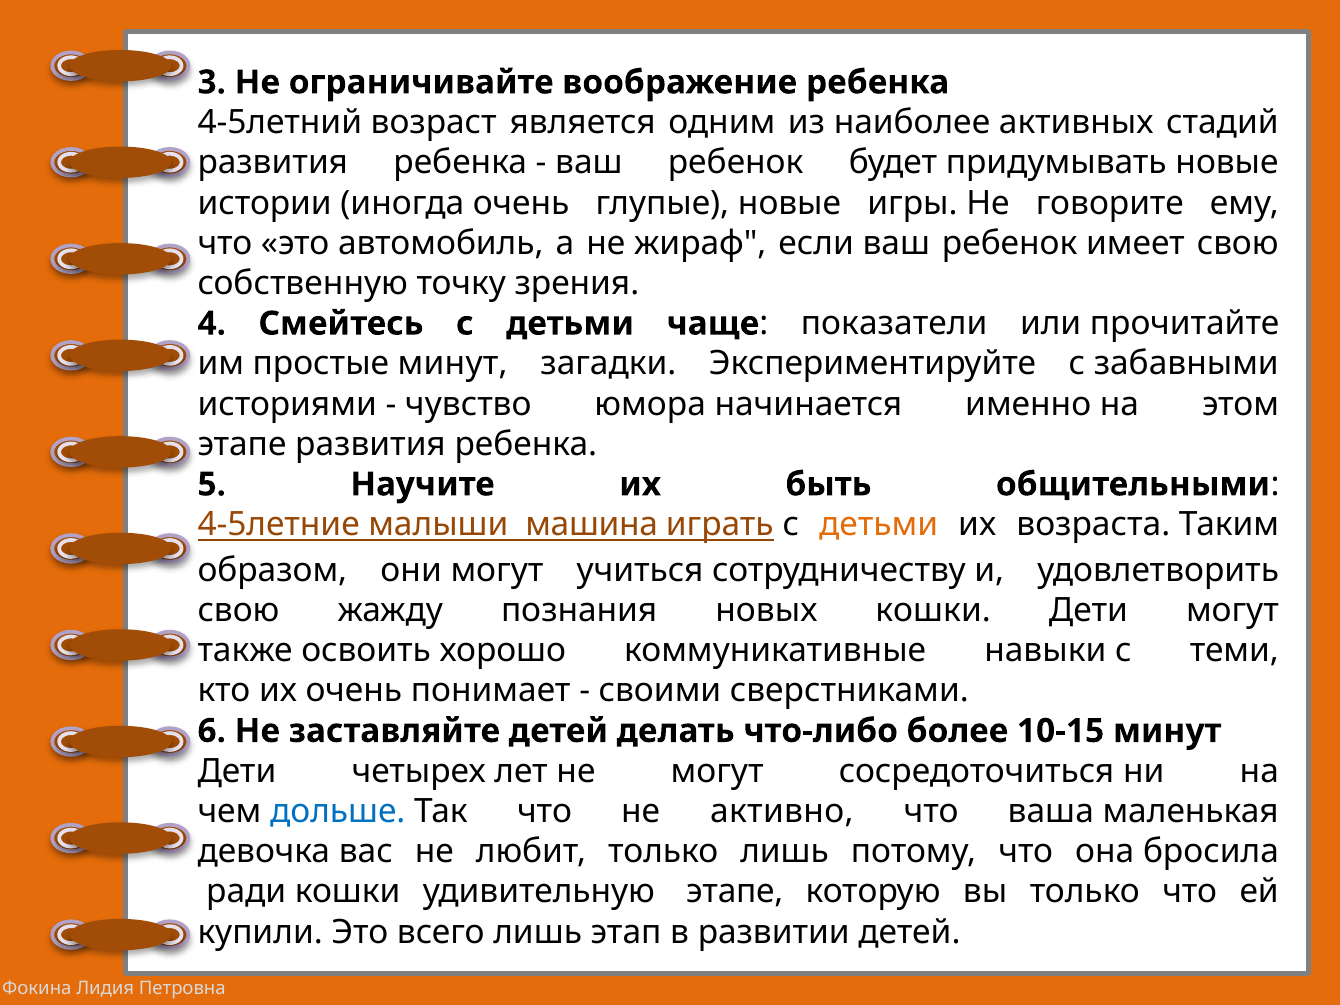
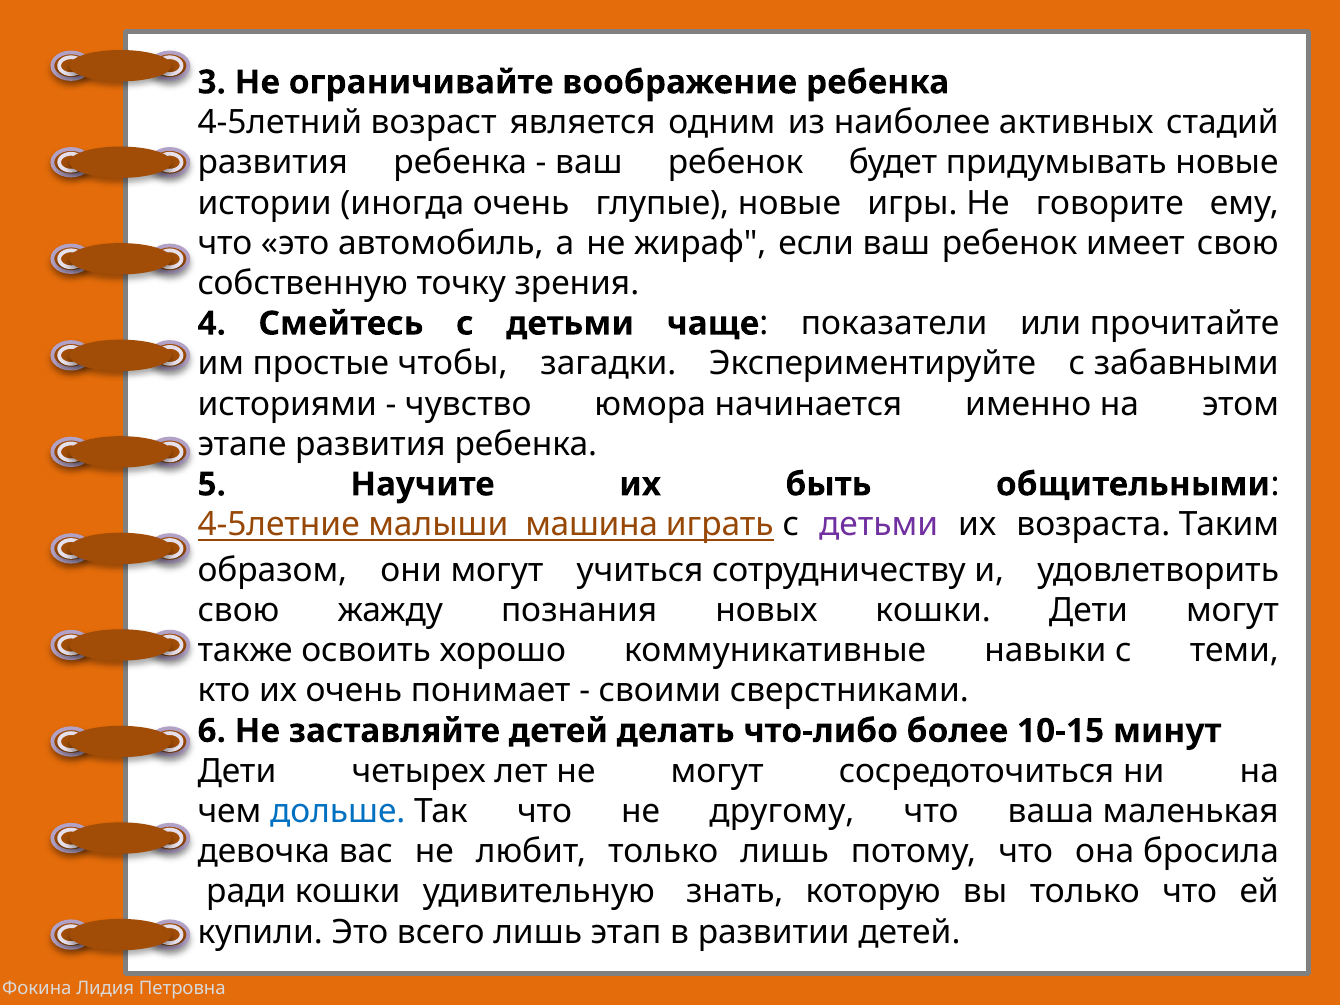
простые минут: минут -> чтобы (453, 364)
детьми colour: orange -> purple (879, 525)
активно: активно -> другому (782, 811)
удивительную этапе: этапе -> знать (735, 892)
